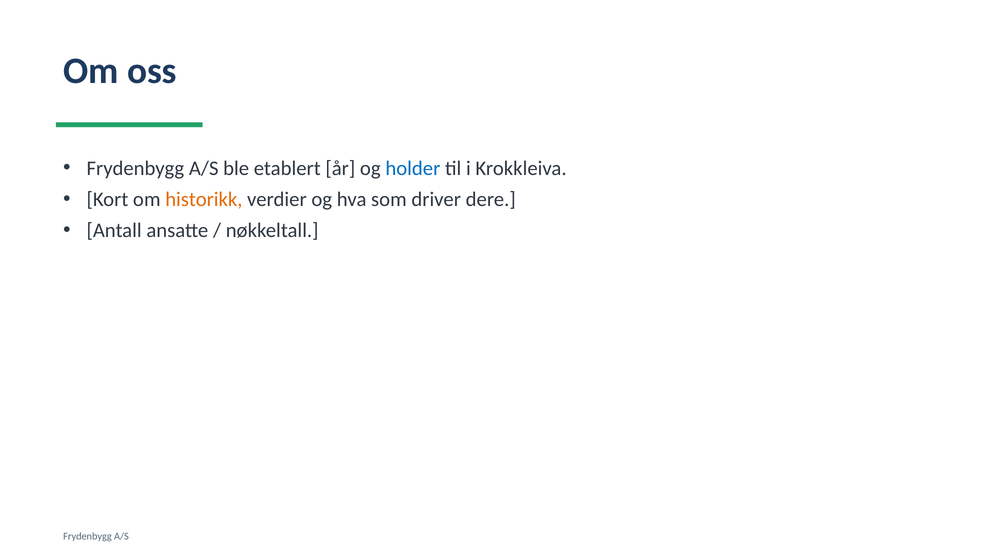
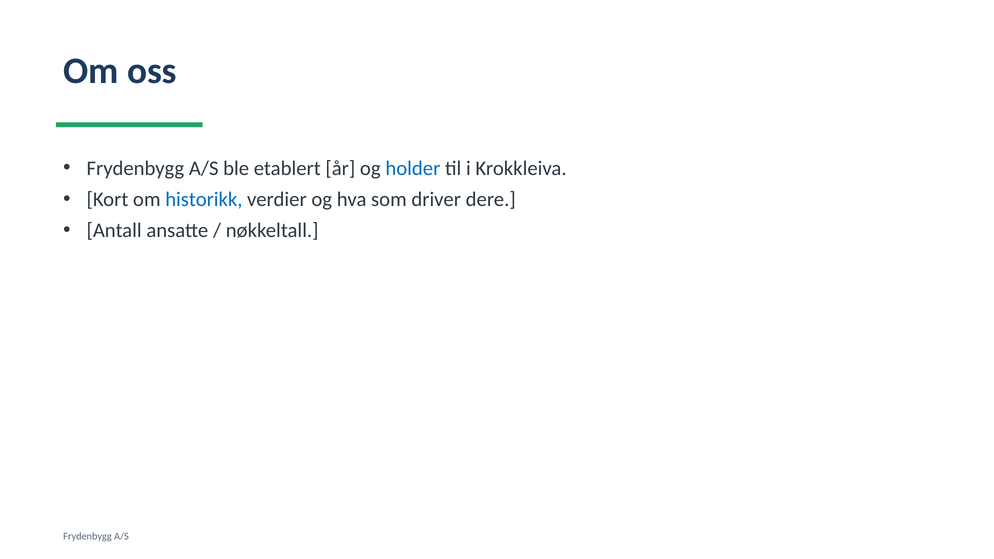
historikk colour: orange -> blue (204, 199)
